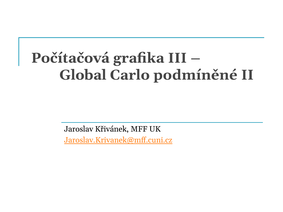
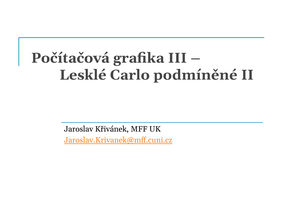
Global: Global -> Lesklé (83, 75)
